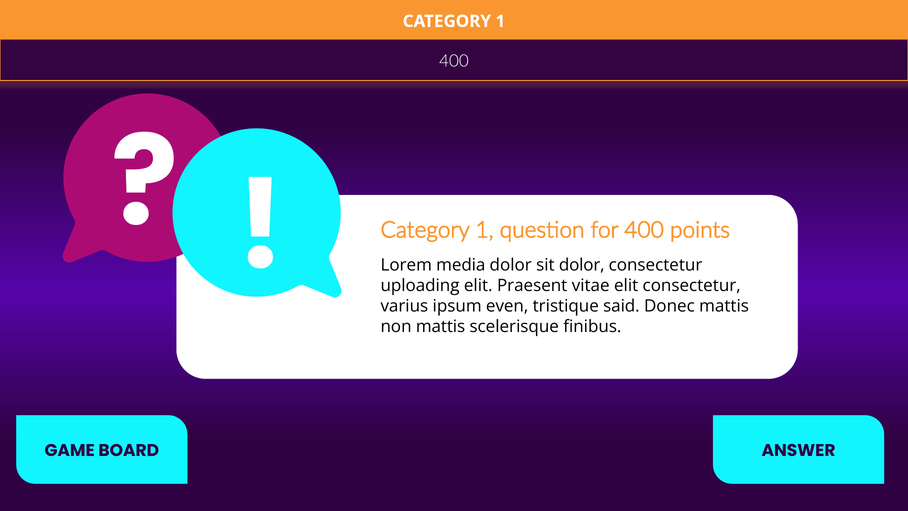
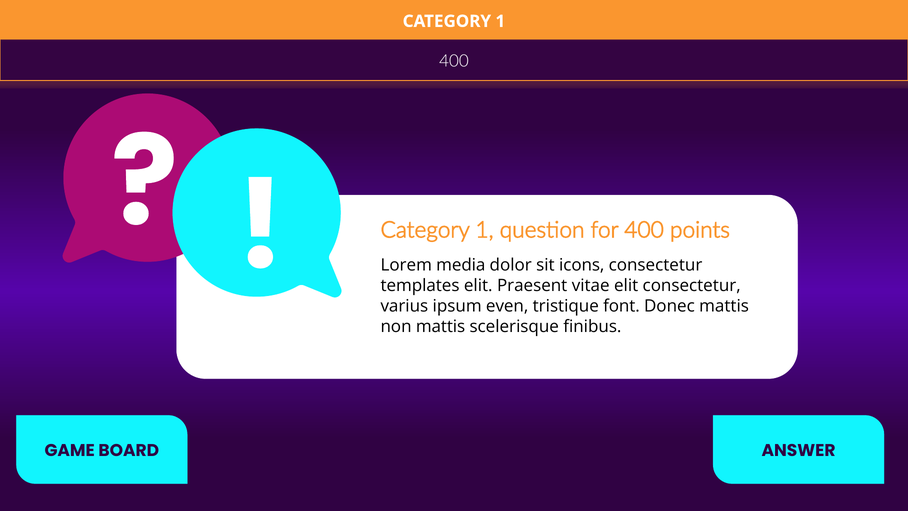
sit dolor: dolor -> icons (582, 265)
uploading: uploading -> templates (420, 285)
said: said -> font (621, 306)
